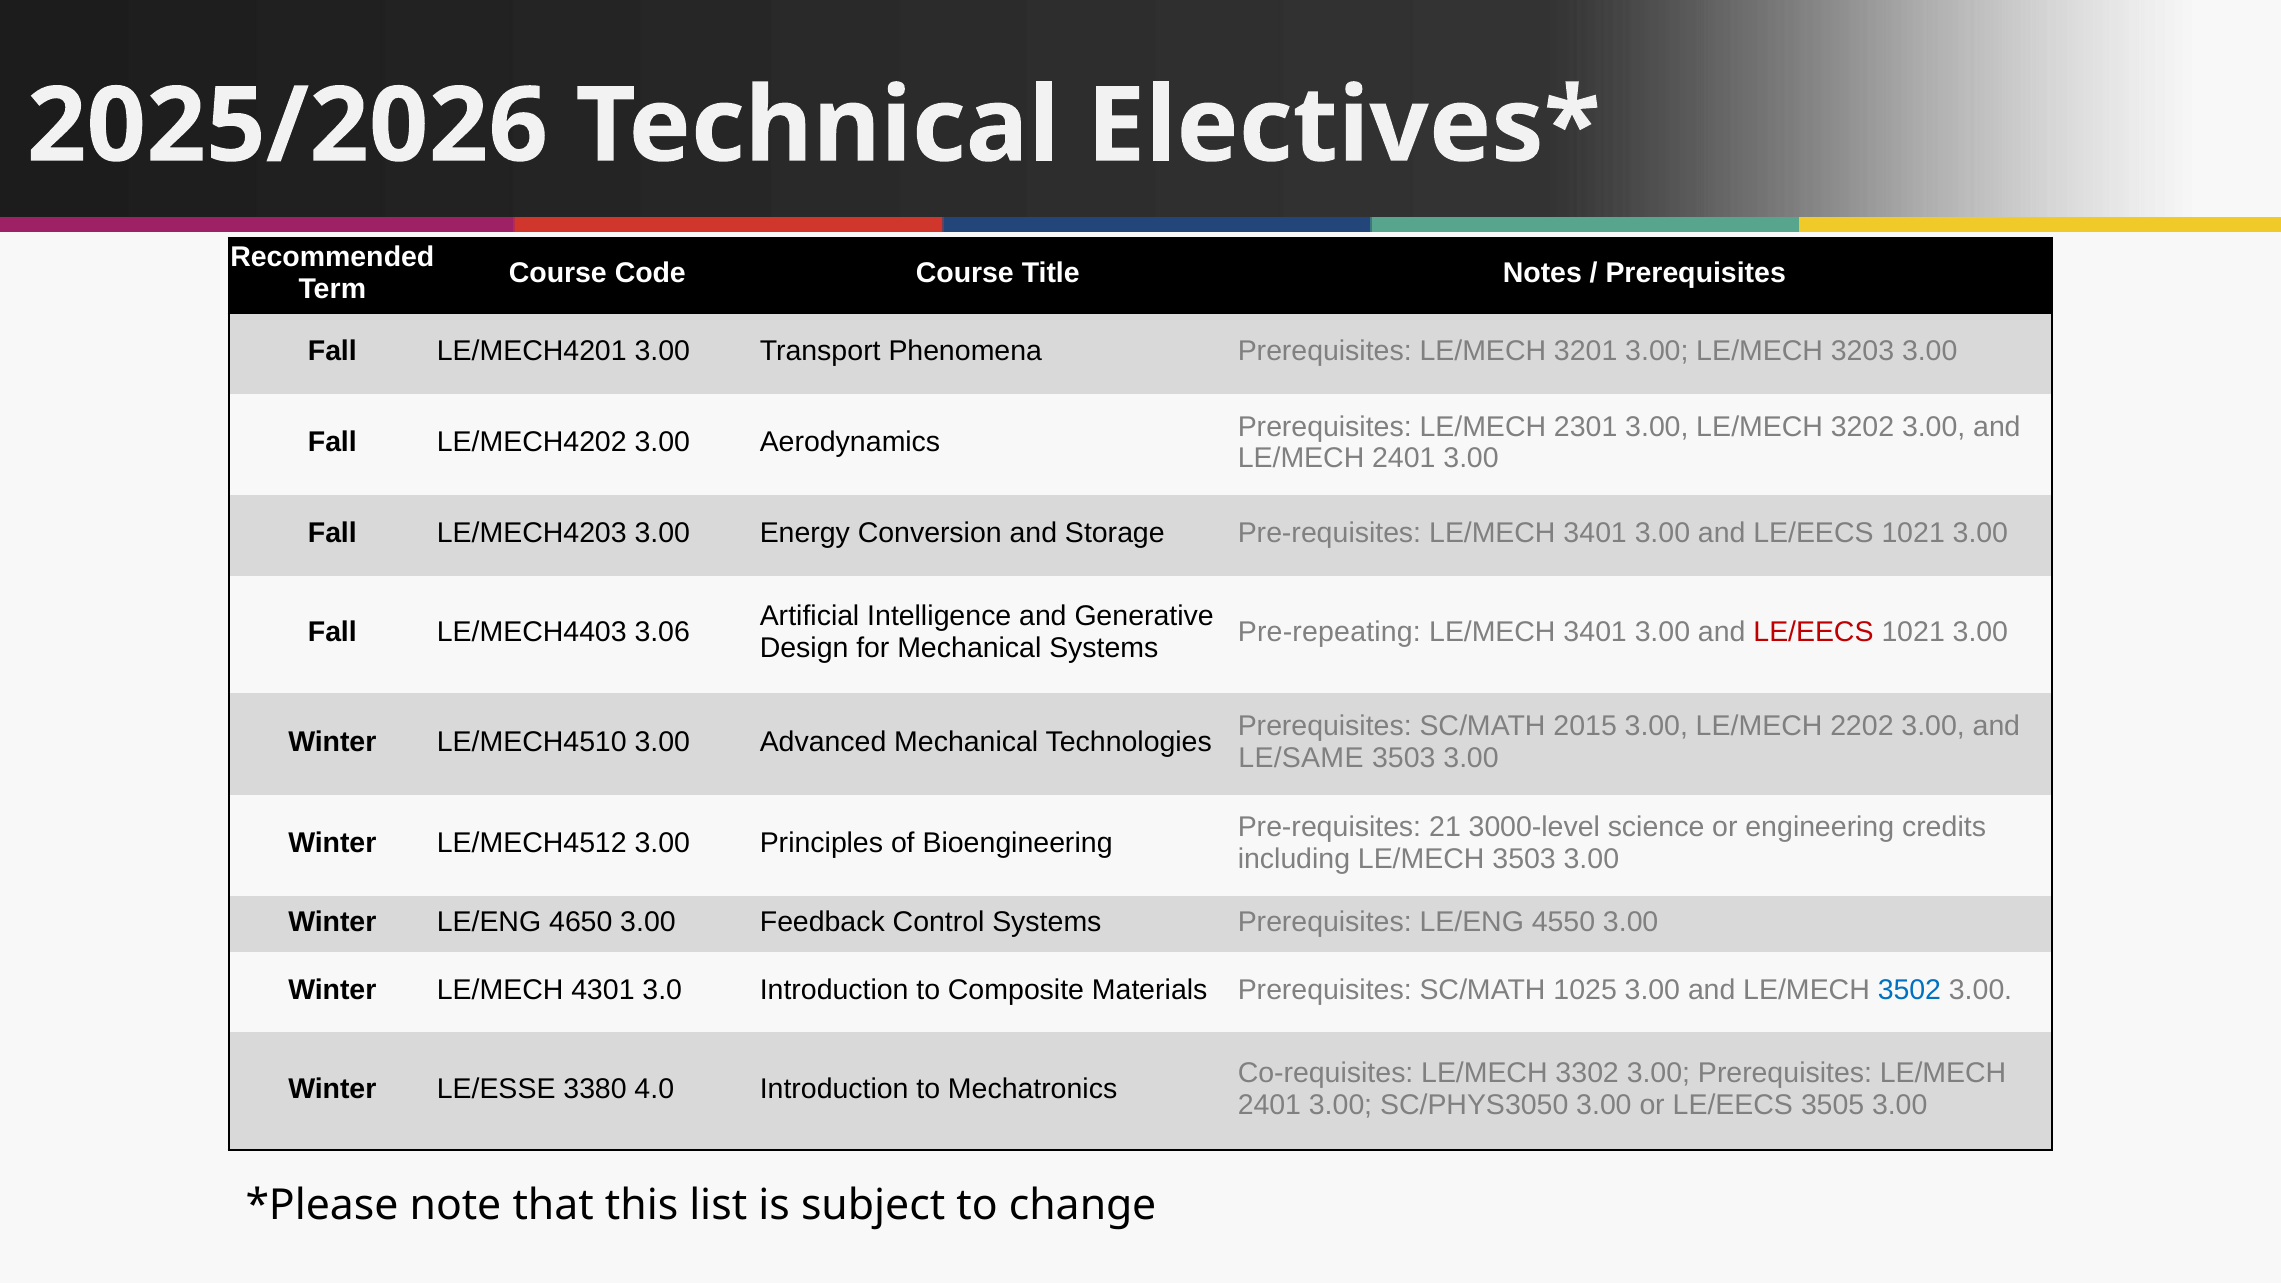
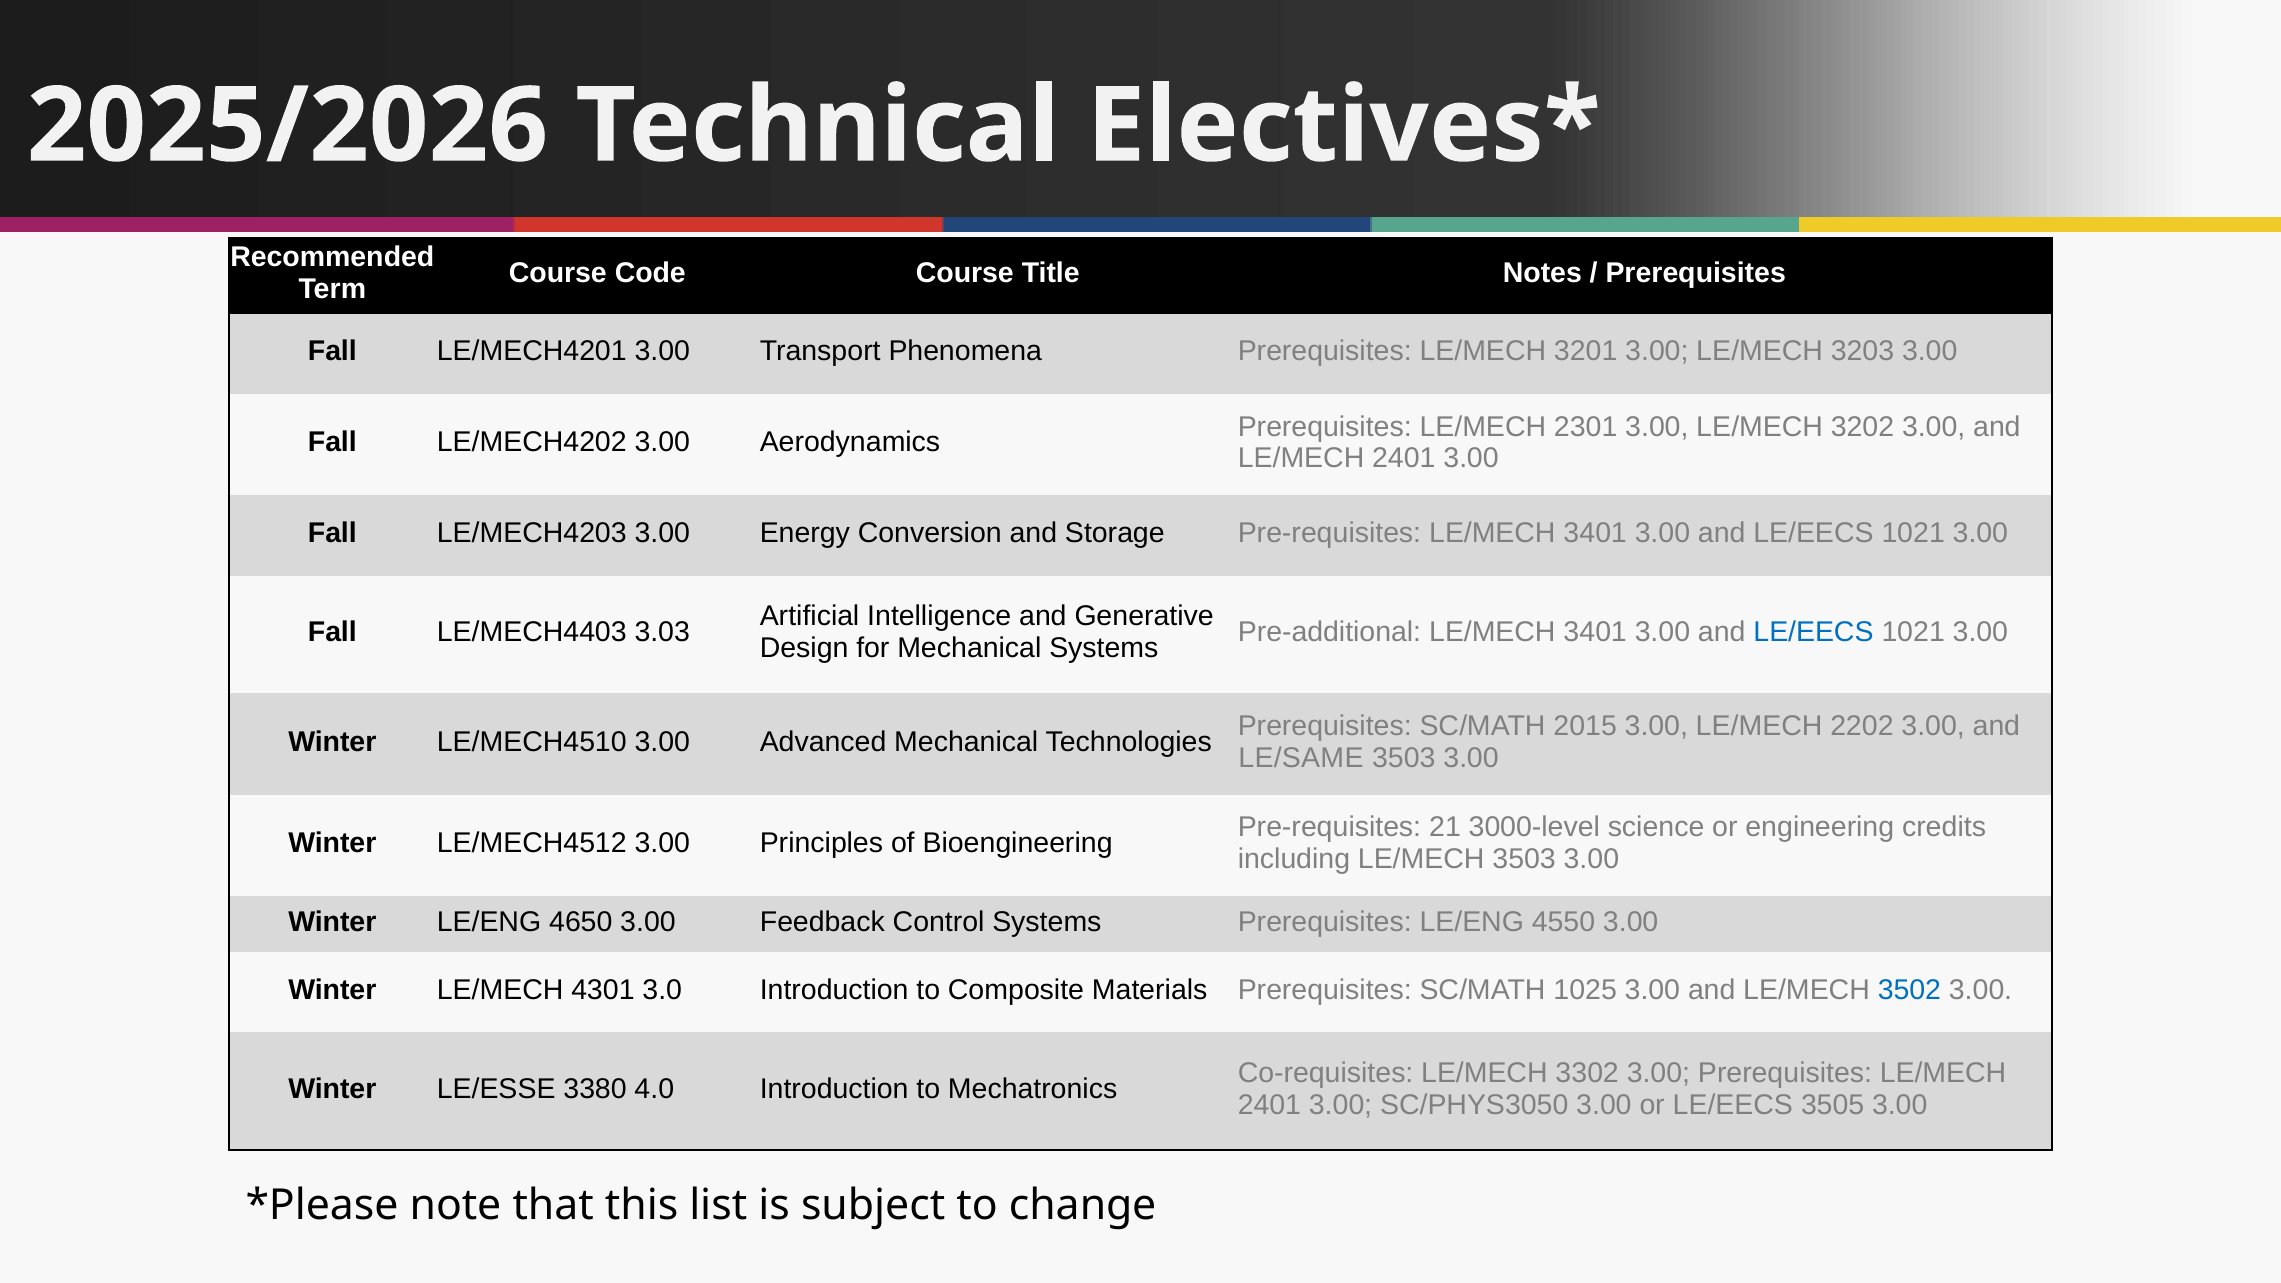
3.06: 3.06 -> 3.03 (662, 632)
Pre-repeating: Pre-repeating -> Pre-additional (1329, 632)
LE/EECS colour: red -> blue (1813, 632)
